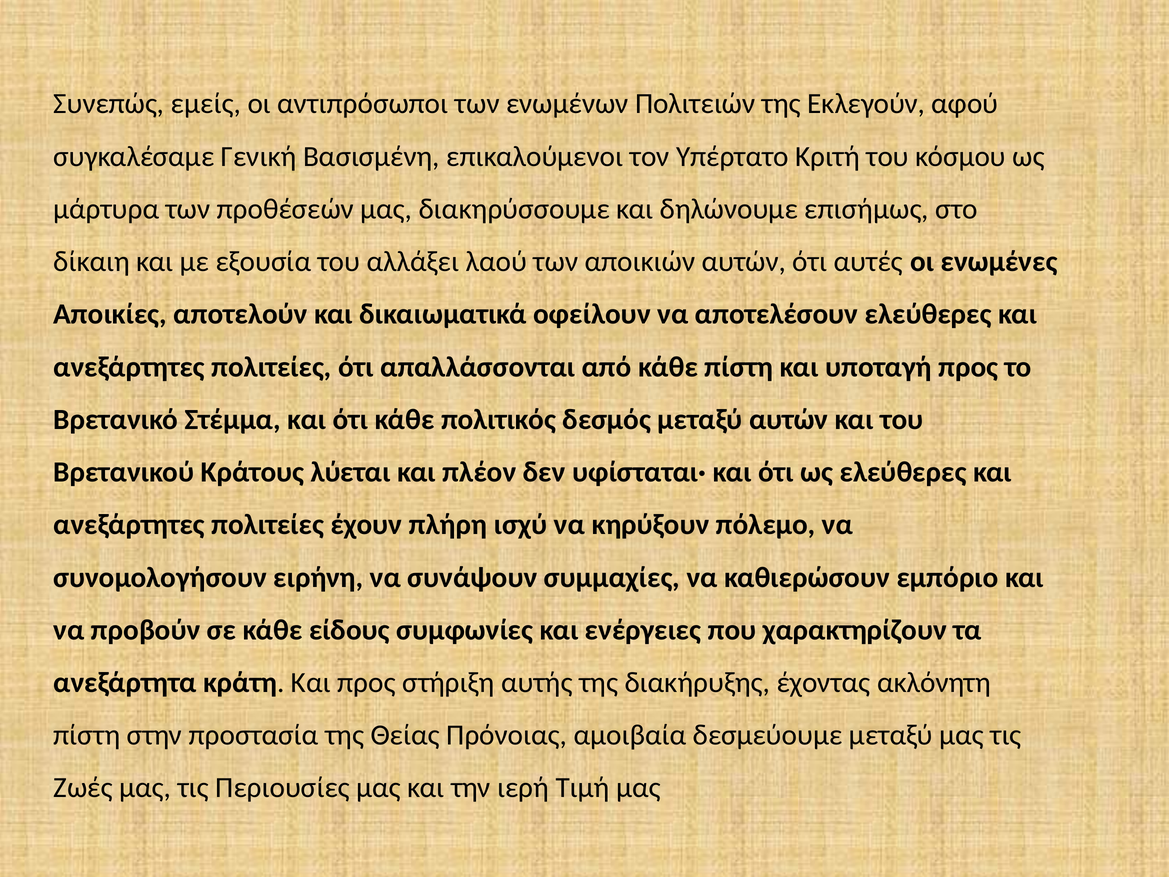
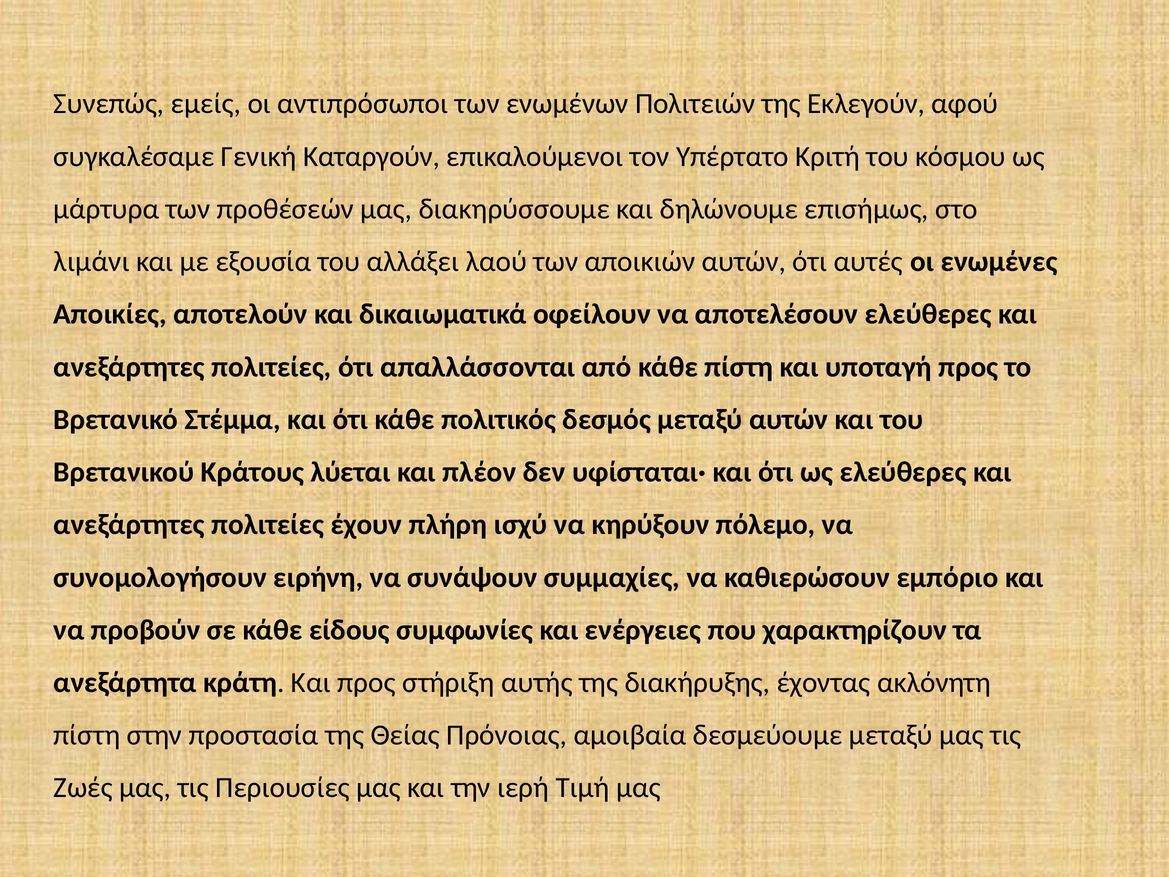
Βασισμένη: Βασισμένη -> Καταργούν (372, 156)
δίκαιη: δίκαιη -> λιμάνι (91, 262)
